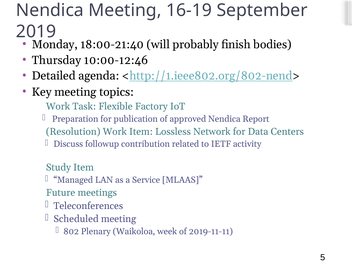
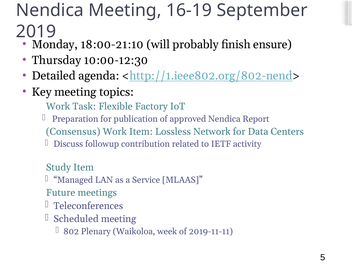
18:00-21:40: 18:00-21:40 -> 18:00-21:10 (112, 45)
bodies: bodies -> ensure (273, 45)
10:00-12:46: 10:00-12:46 -> 10:00-12:30 (116, 60)
Resolution: Resolution -> Consensus (73, 132)
